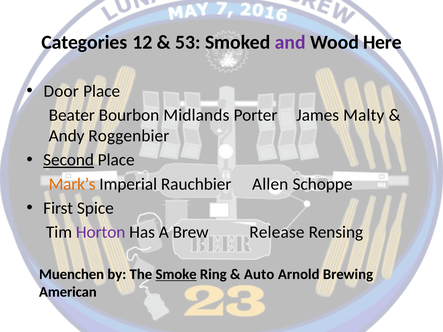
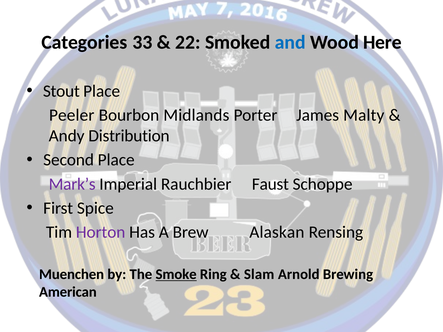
12: 12 -> 33 (142, 42)
53: 53 -> 22 (188, 42)
and colour: purple -> blue (290, 42)
Door: Door -> Stout (61, 91)
Beater: Beater -> Peeler (72, 115)
Roggenbier: Roggenbier -> Distribution (129, 136)
Second underline: present -> none (69, 160)
Mark’s colour: orange -> purple (72, 184)
Allen: Allen -> Faust (270, 184)
Release: Release -> Alaskan (277, 232)
Auto: Auto -> Slam (259, 275)
